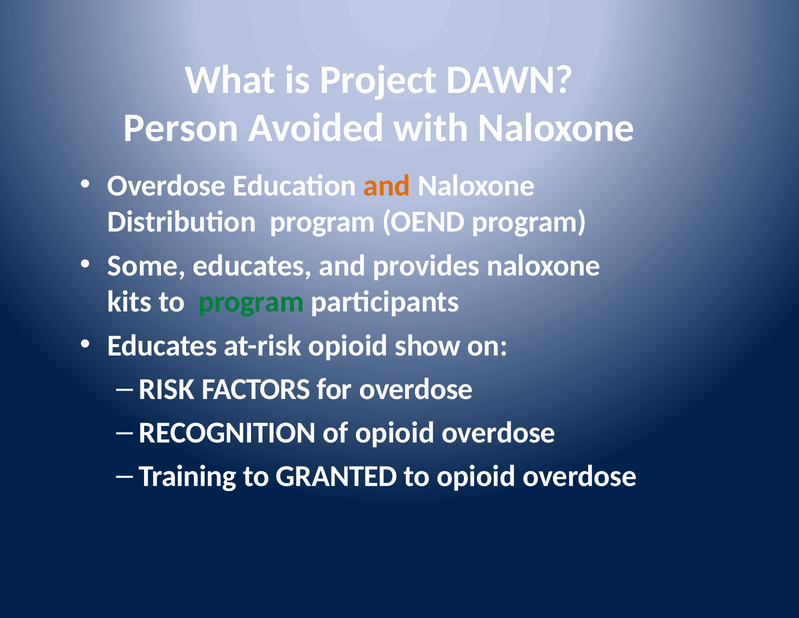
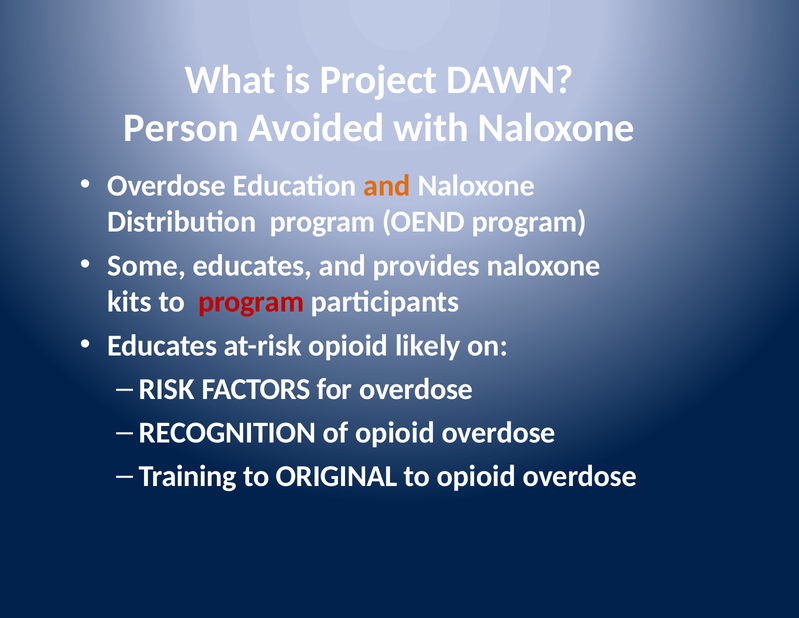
program colour: green -> red (251, 302)
show: show -> likely (428, 345)
GRANTED: GRANTED -> ORIGINAL (337, 476)
